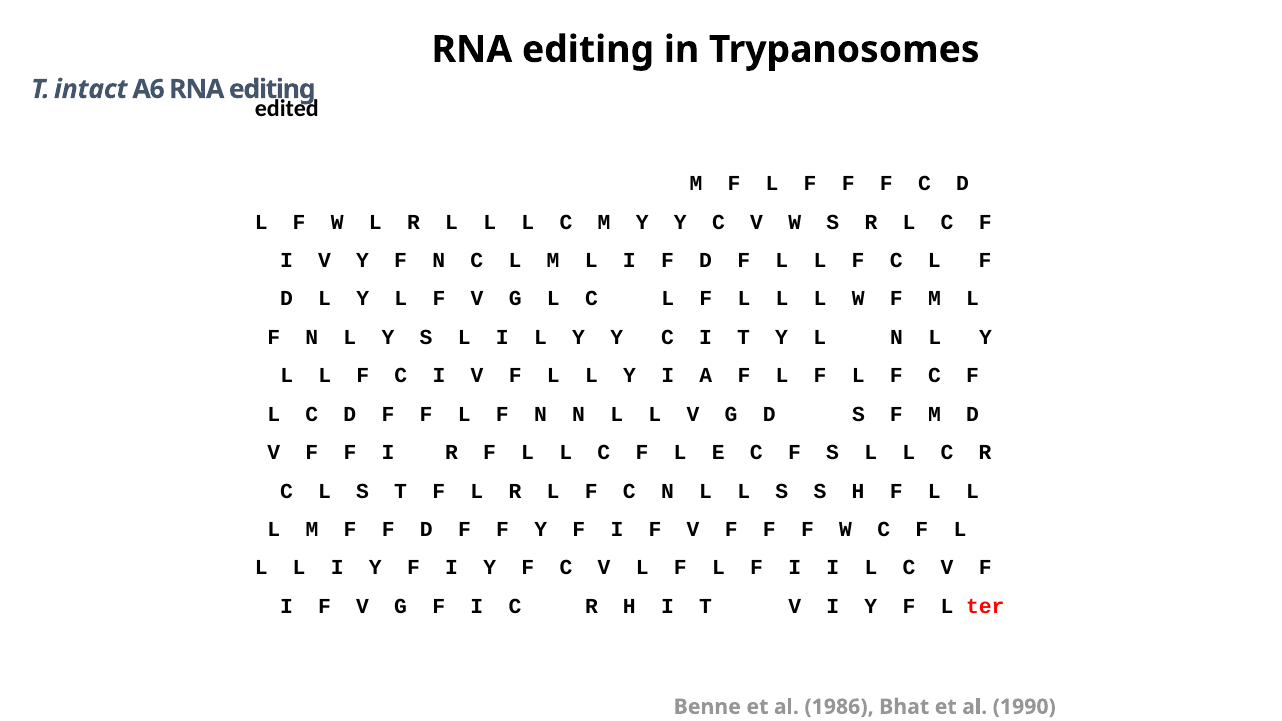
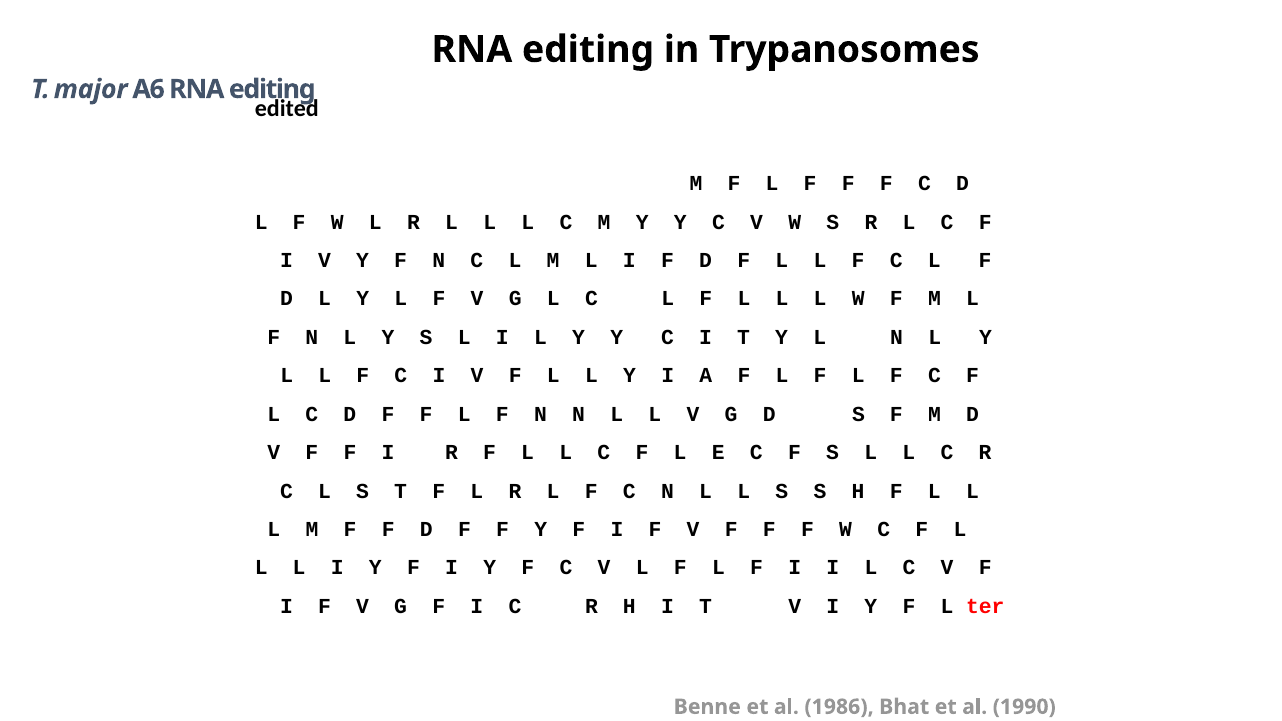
intact: intact -> major (91, 89)
